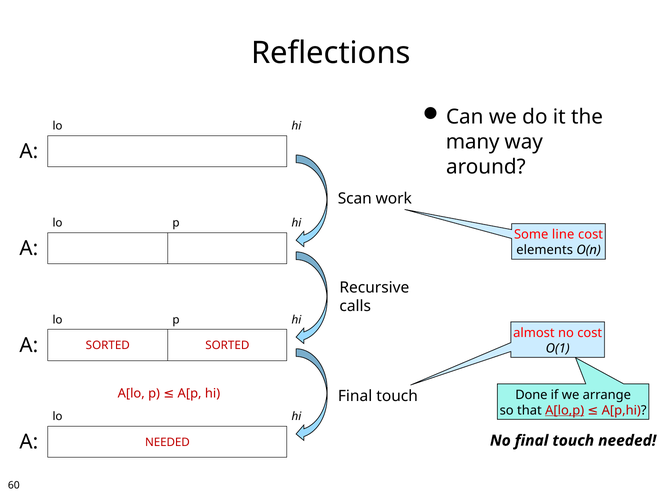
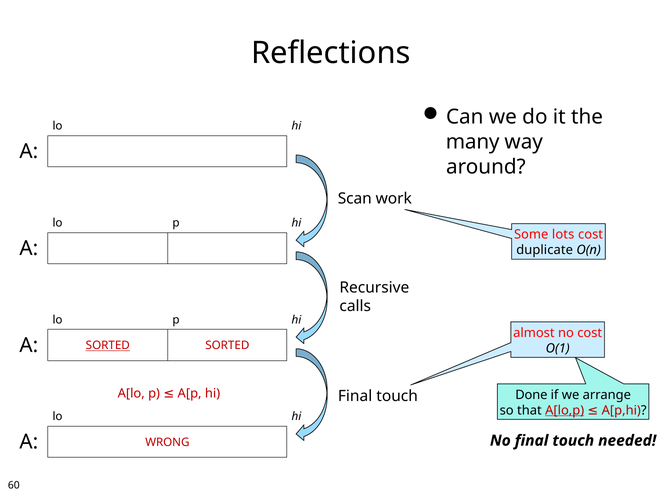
line: line -> lots (563, 235)
elements: elements -> duplicate (545, 250)
SORTED underline: none -> present (108, 346)
NEEDED: NEEDED -> WRONG (167, 443)
